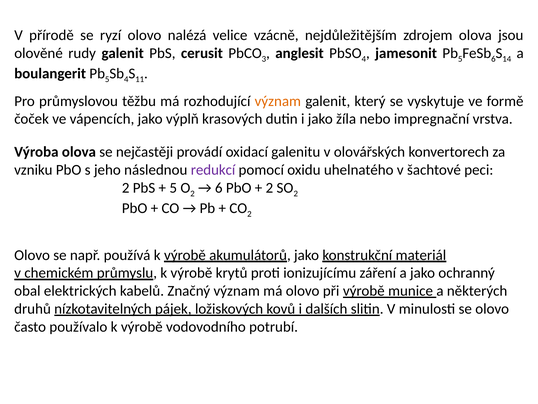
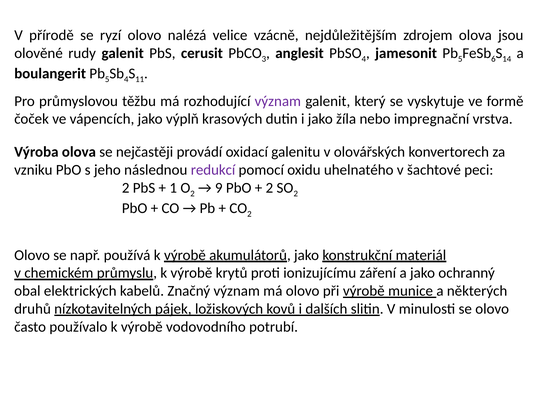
význam colour: orange -> purple (278, 101)
5: 5 -> 1 (173, 188)
6: 6 -> 9 (219, 188)
